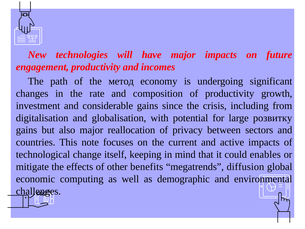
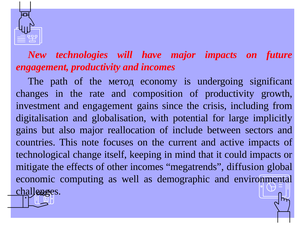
and considerable: considerable -> engagement (108, 106)
розвитку: розвитку -> implicitly (273, 118)
privacy: privacy -> include (188, 130)
could enables: enables -> impacts (265, 154)
other benefits: benefits -> incomes (147, 167)
